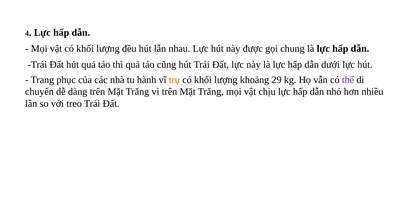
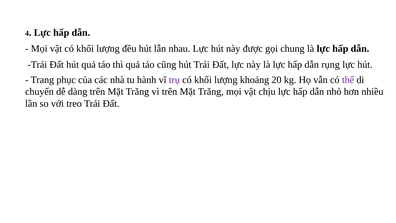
dưới: dưới -> rụng (331, 65)
trụ colour: orange -> purple (174, 80)
29: 29 -> 20 (277, 80)
